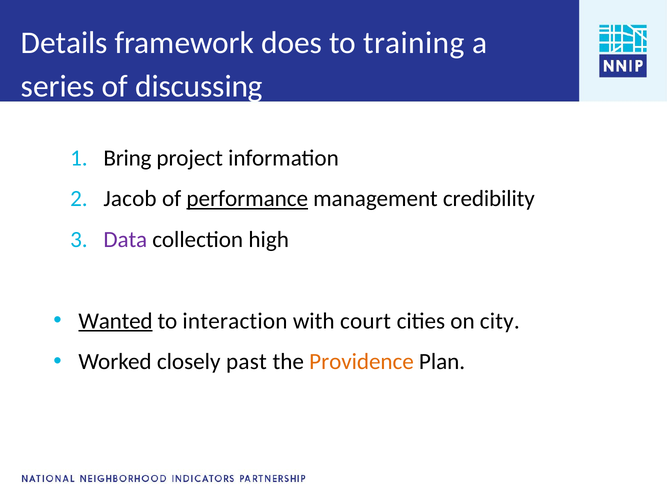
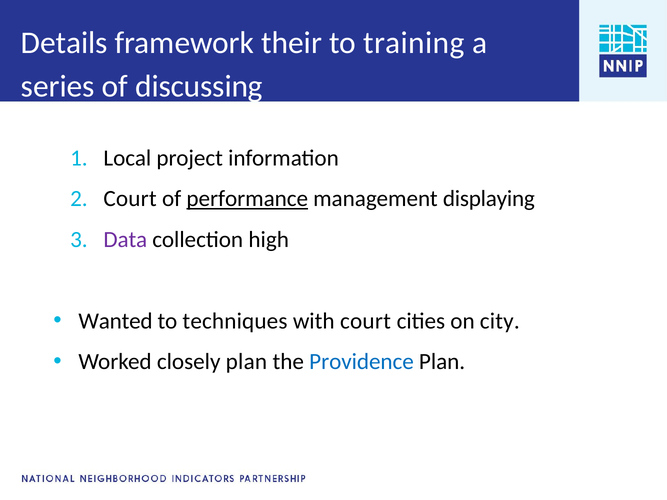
does: does -> their (292, 43)
Bring: Bring -> Local (127, 158)
Jacob: Jacob -> Court (130, 199)
credibility: credibility -> displaying (489, 199)
Wanted underline: present -> none (116, 321)
interaction: interaction -> techniques (235, 321)
closely past: past -> plan (246, 362)
Providence colour: orange -> blue (362, 362)
